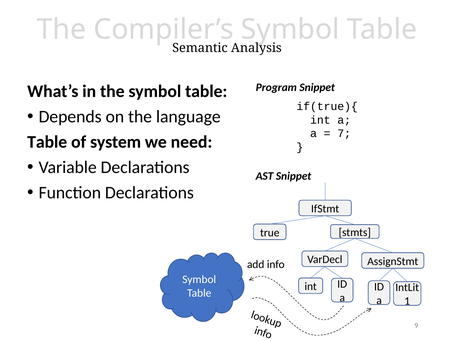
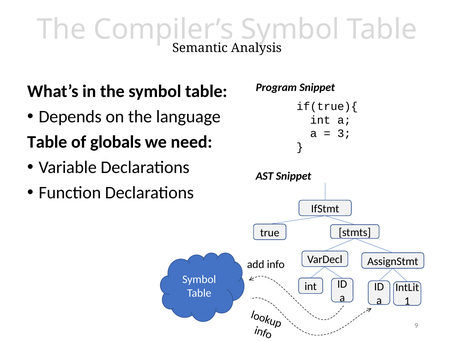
7: 7 -> 3 (344, 133)
system: system -> globals (116, 142)
